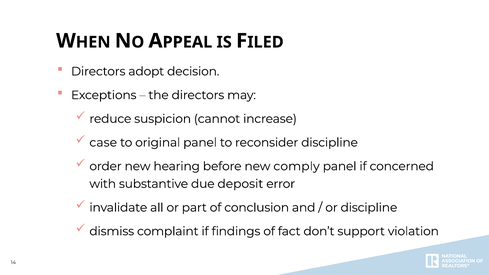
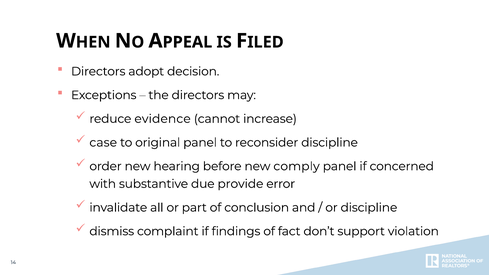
suspicion: suspicion -> evidence (163, 119)
deposit: deposit -> provide (240, 184)
